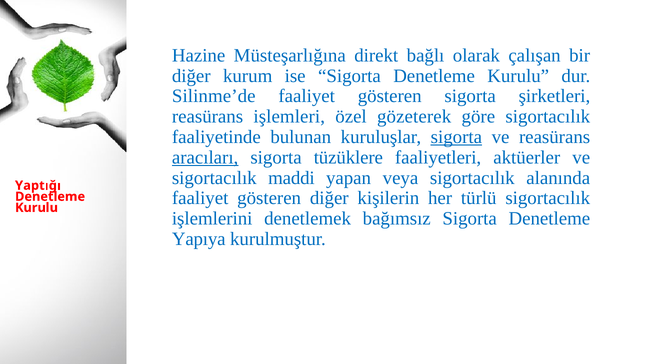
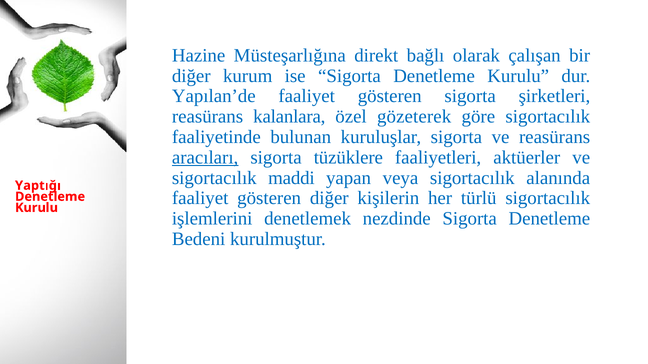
Silinme’de: Silinme’de -> Yapılan’de (214, 96)
işlemleri: işlemleri -> kalanlara (289, 117)
sigorta underline: present -> none (456, 137)
bağımsız: bağımsız -> nezdinde (397, 219)
Yapıya: Yapıya -> Bedeni (199, 239)
